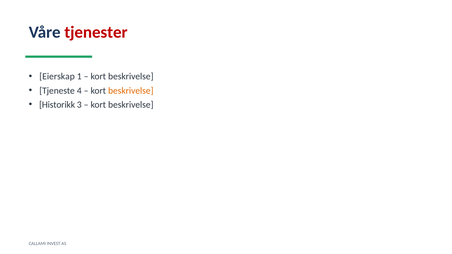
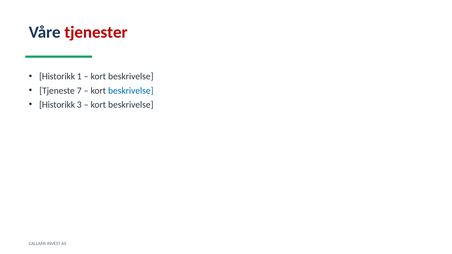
Eierskap: Eierskap -> Historikk (57, 77)
4: 4 -> 7 (79, 91)
beskrivelse colour: orange -> blue (131, 91)
